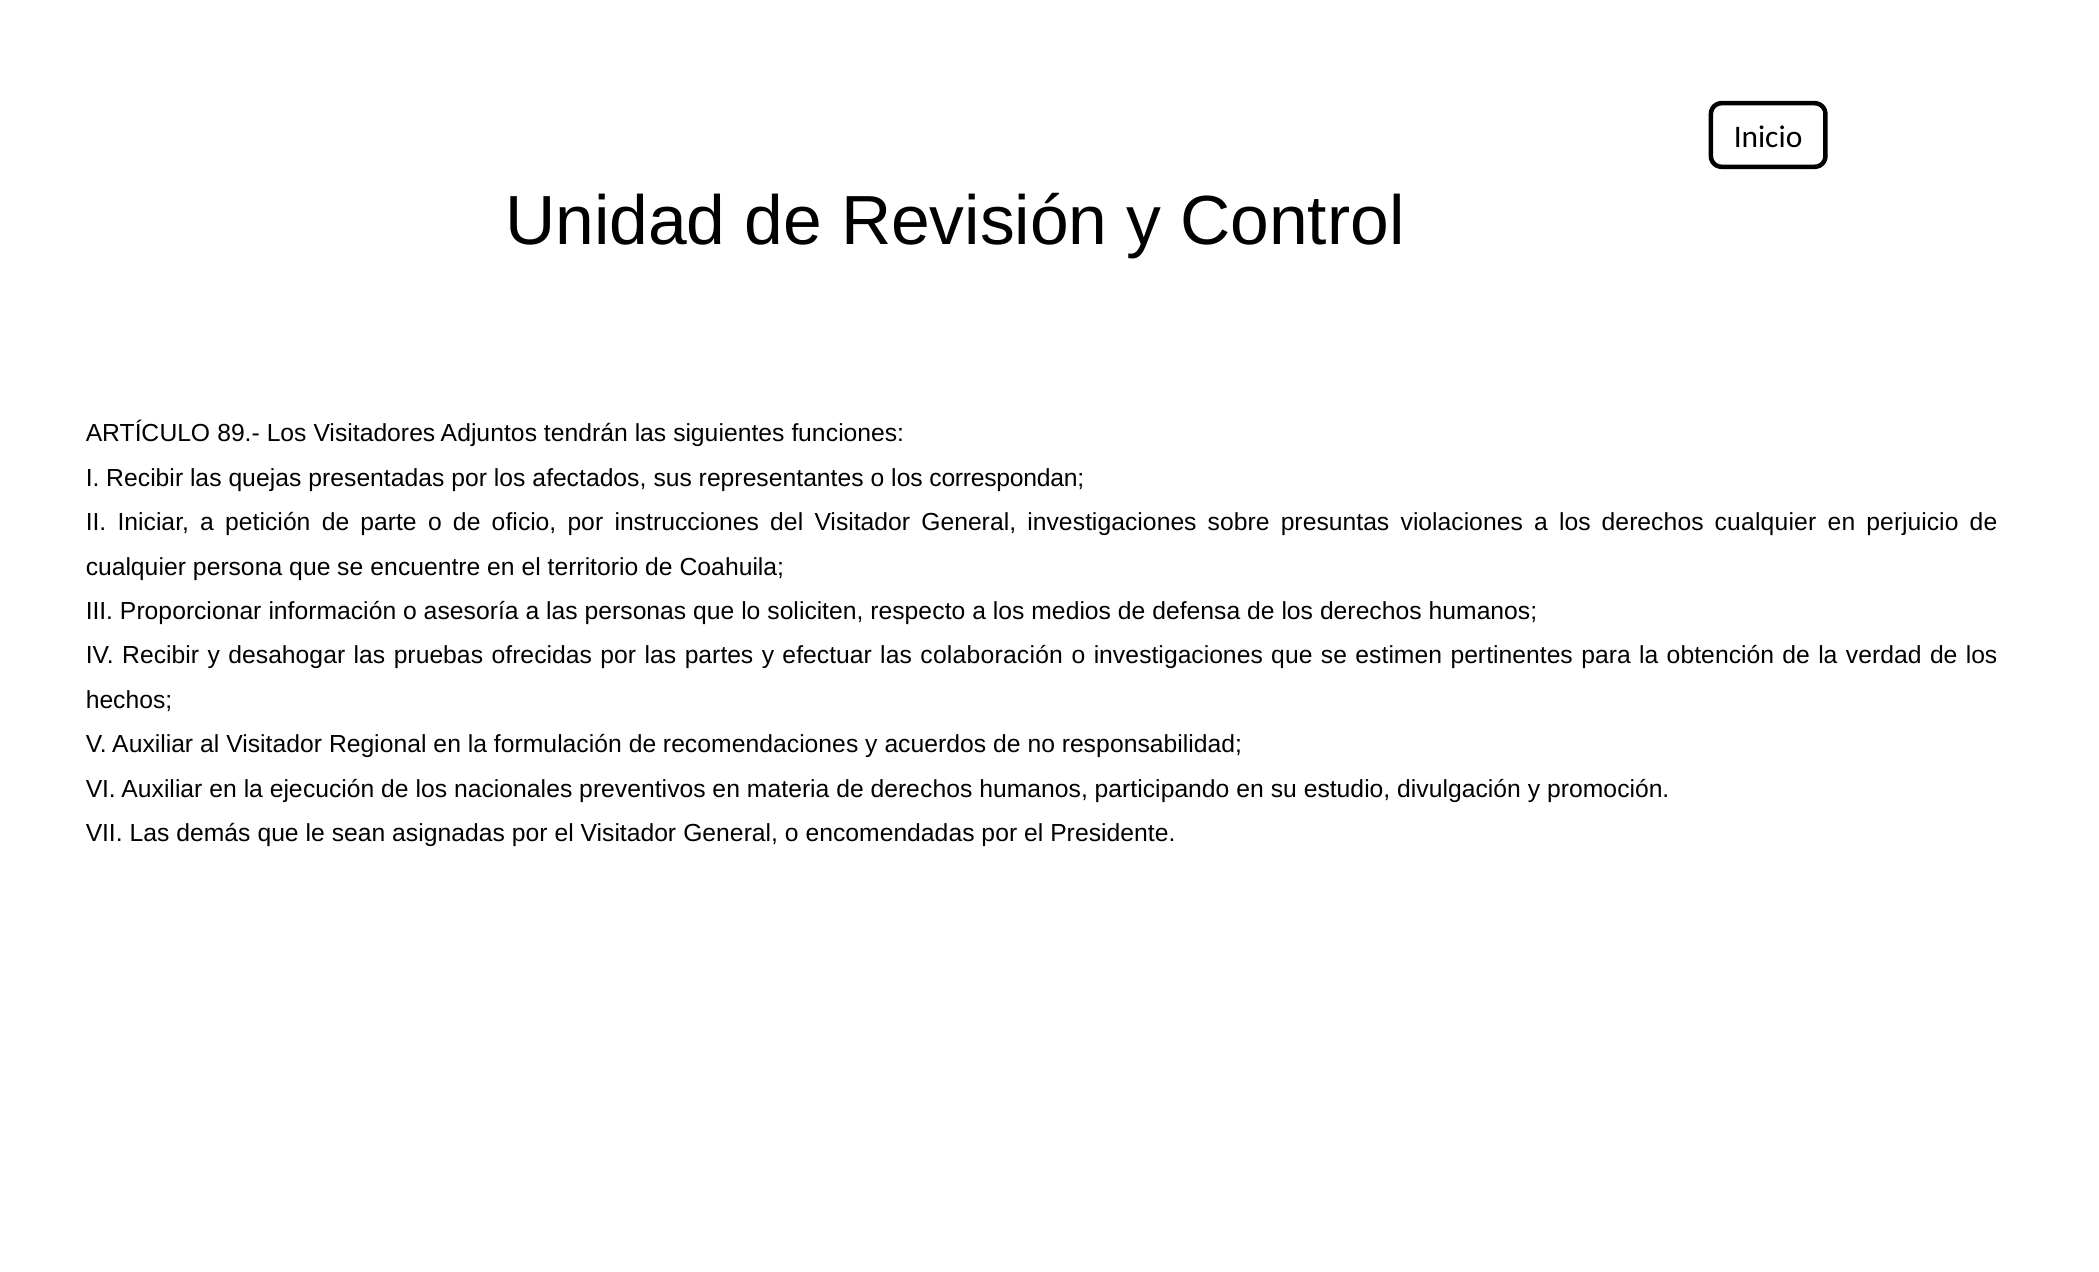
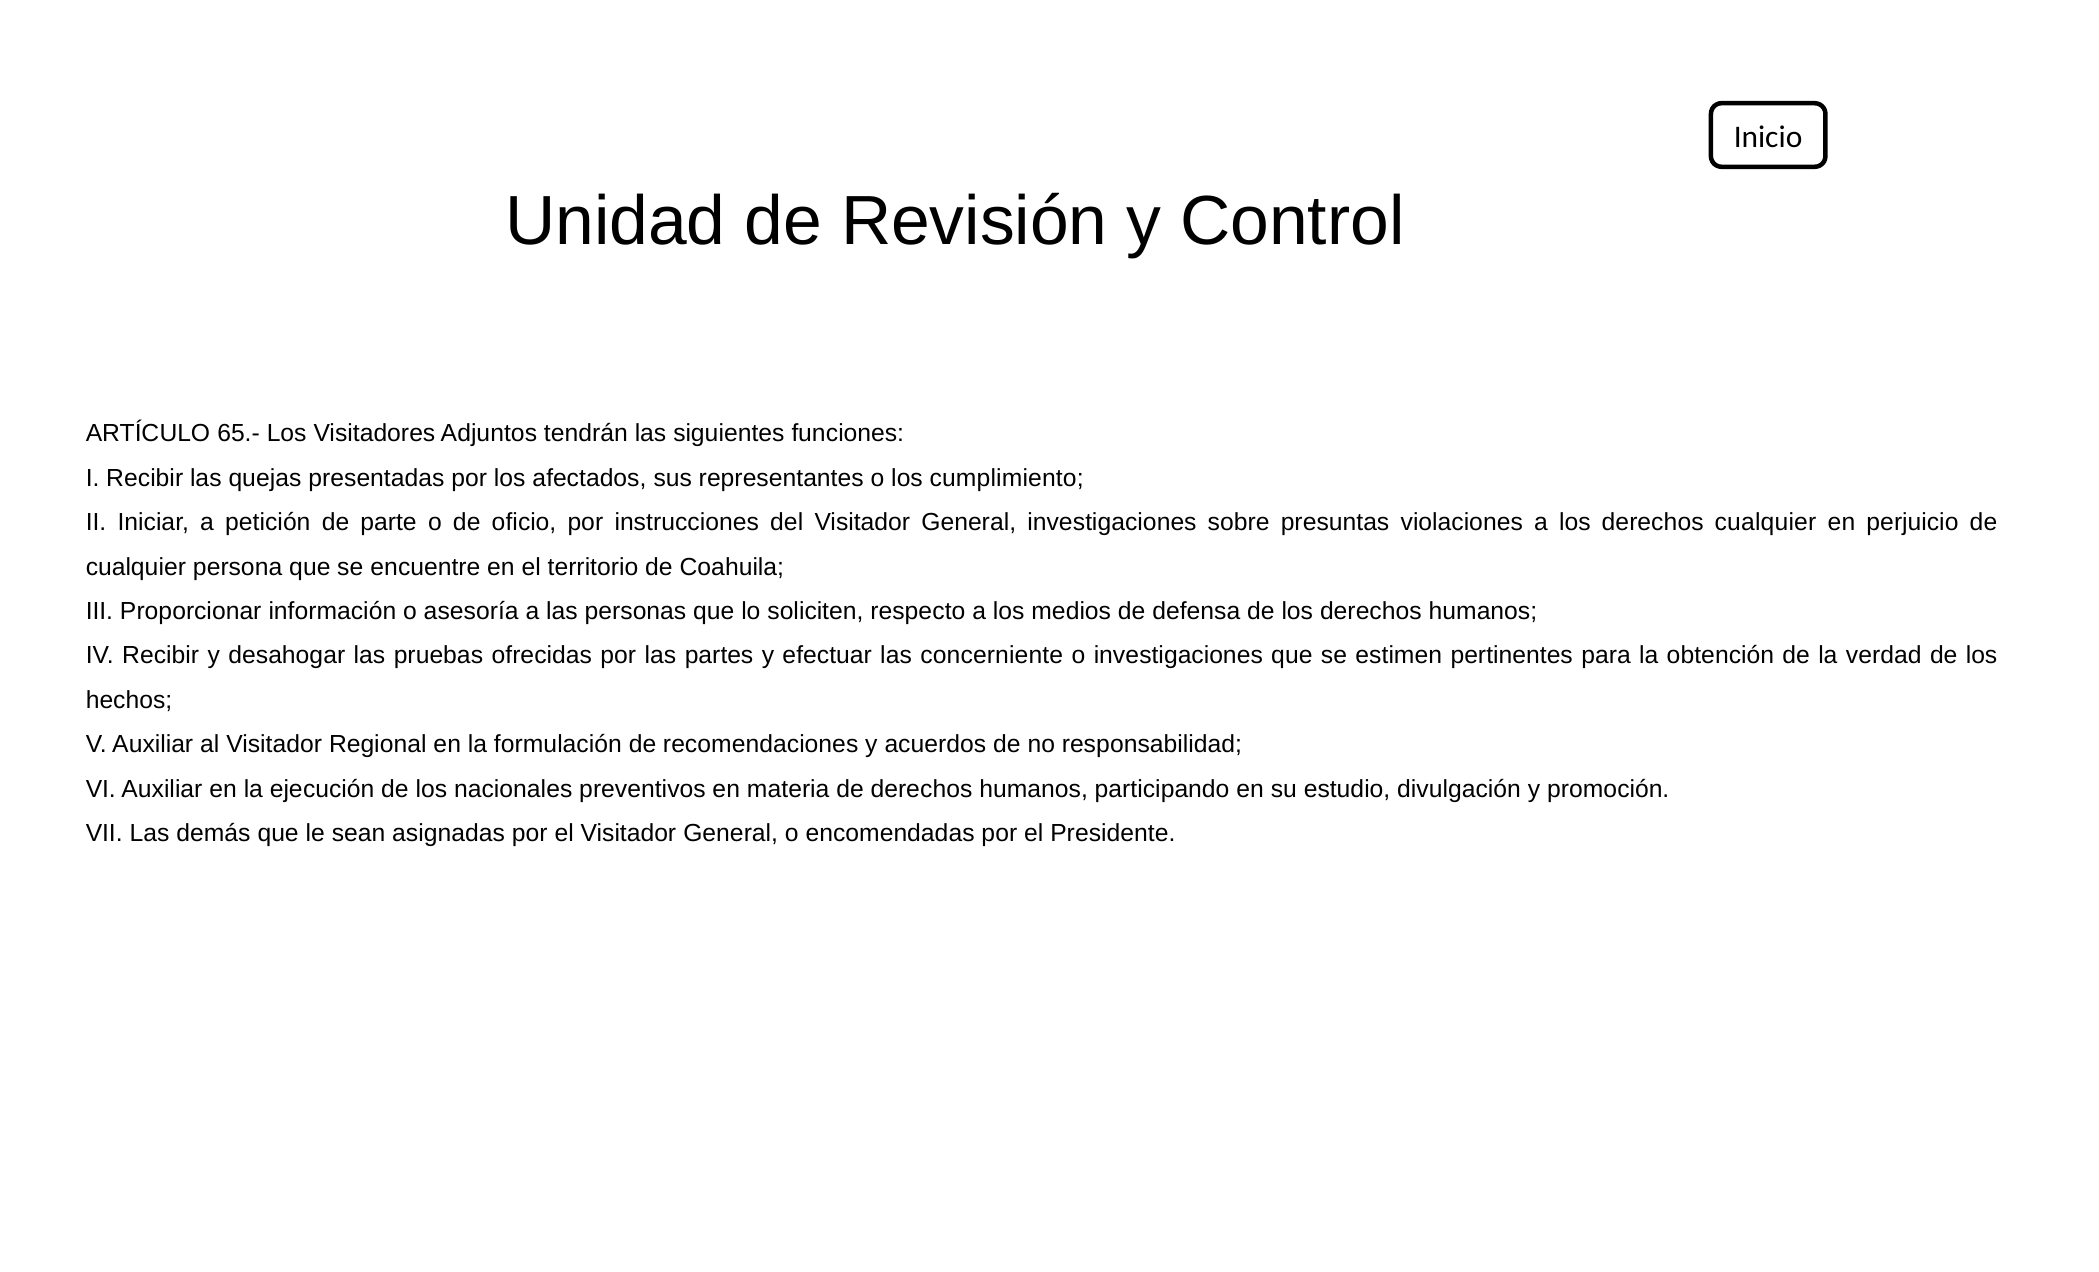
89.-: 89.- -> 65.- (239, 434)
correspondan: correspondan -> cumplimiento (1007, 478)
colaboración: colaboración -> concerniente (992, 656)
